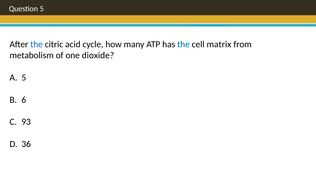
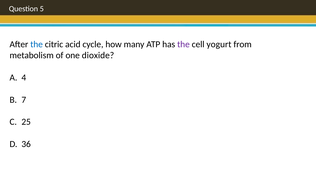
the colour: blue -> purple (183, 44)
matrix: matrix -> yogurt (219, 44)
5: 5 -> 4 (24, 77)
6: 6 -> 7 (24, 100)
93: 93 -> 25 (26, 122)
